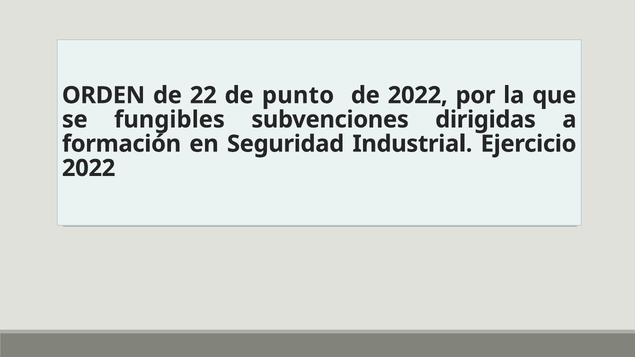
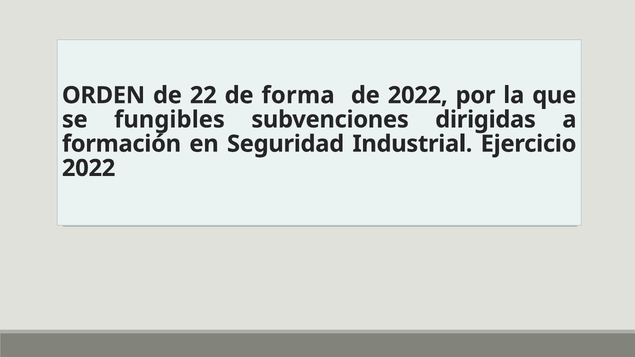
punto: punto -> forma (298, 95)
